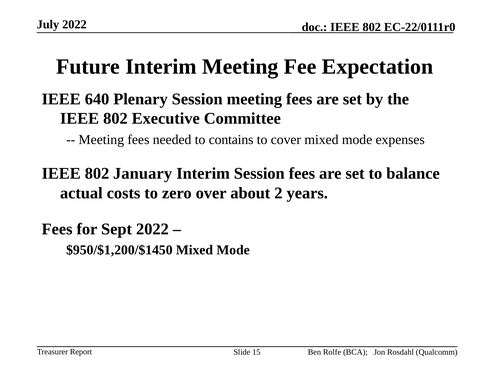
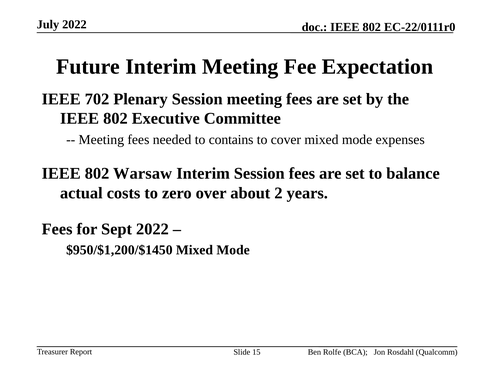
640: 640 -> 702 (97, 99)
January: January -> Warsaw (143, 174)
